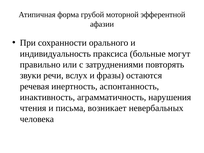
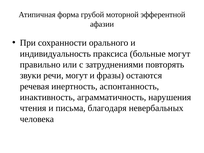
речи вслух: вслух -> могут (77, 75)
возникает: возникает -> благодаря (107, 108)
